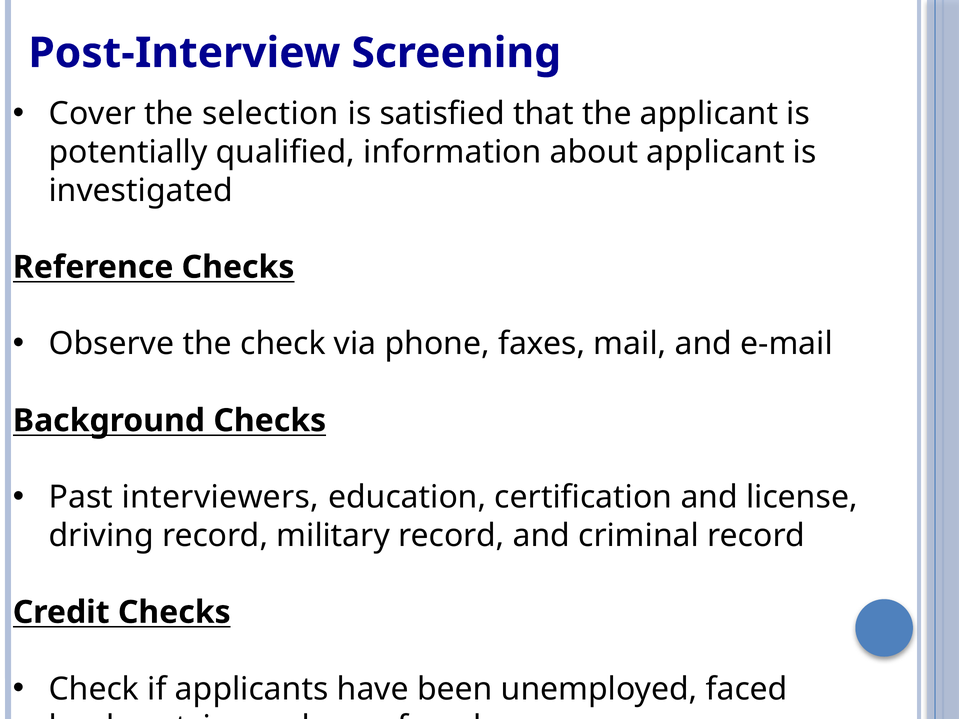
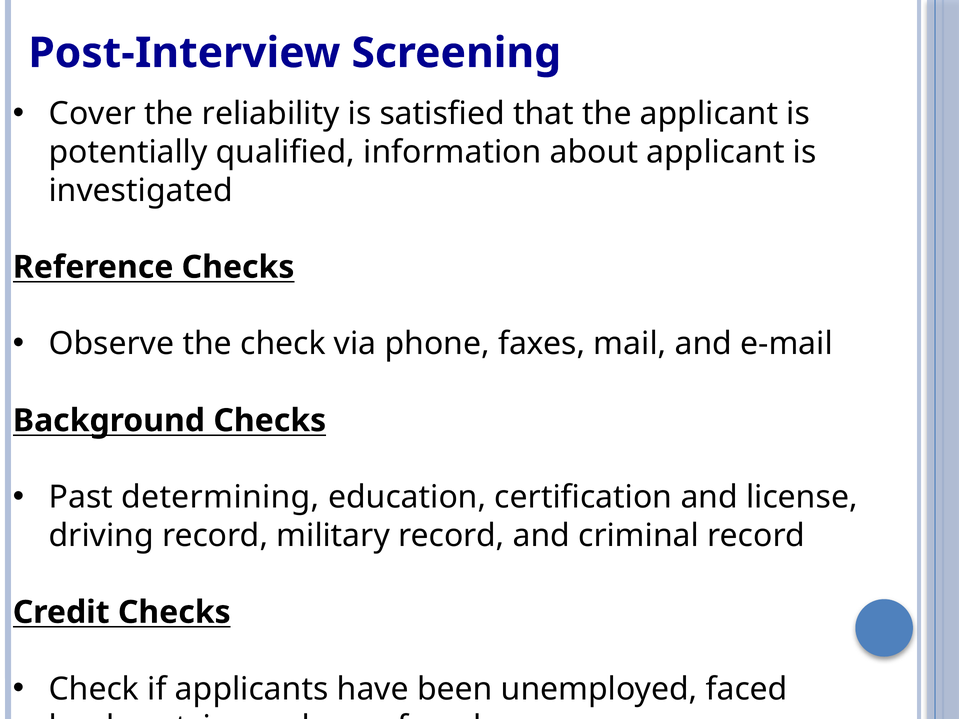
selection: selection -> reliability (271, 114)
interviewers: interviewers -> determining (220, 497)
